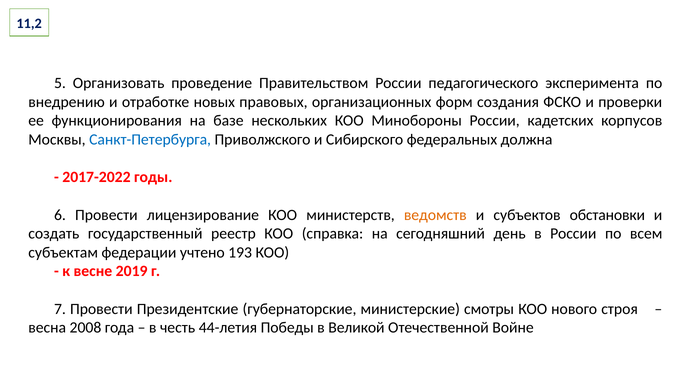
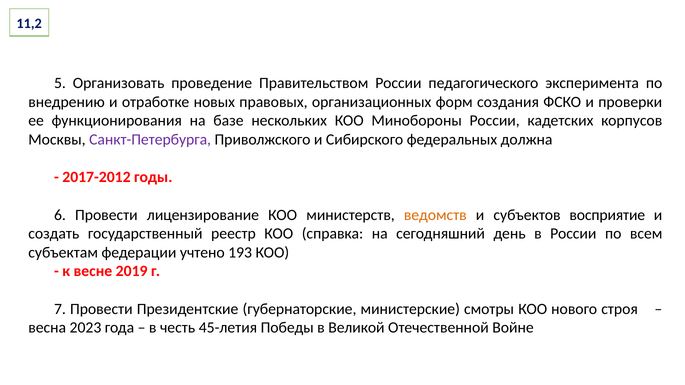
Санкт-Петербурга colour: blue -> purple (150, 140)
2017-2022: 2017-2022 -> 2017-2012 (96, 177)
обстановки: обстановки -> восприятие (607, 215)
2008: 2008 -> 2023 (85, 328)
44-летия: 44-летия -> 45-летия (228, 328)
